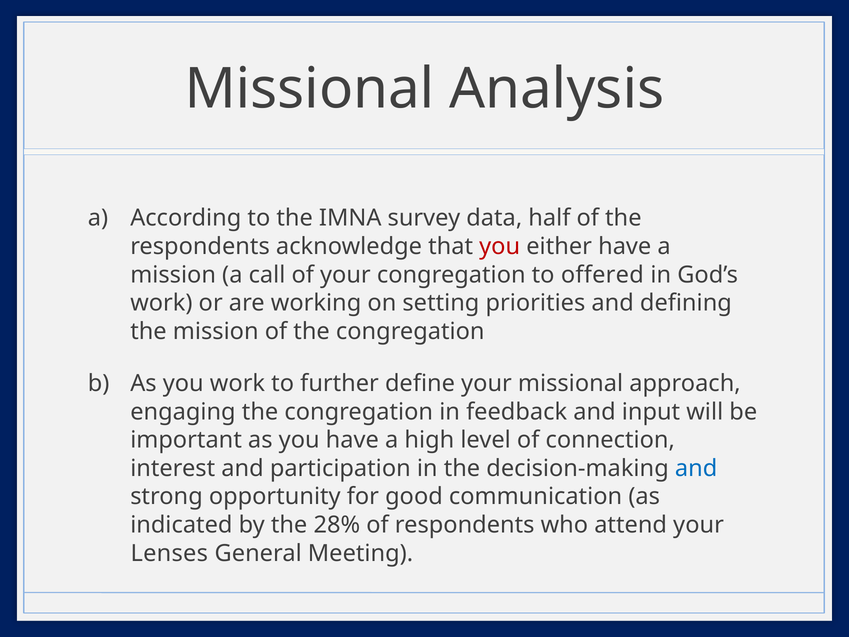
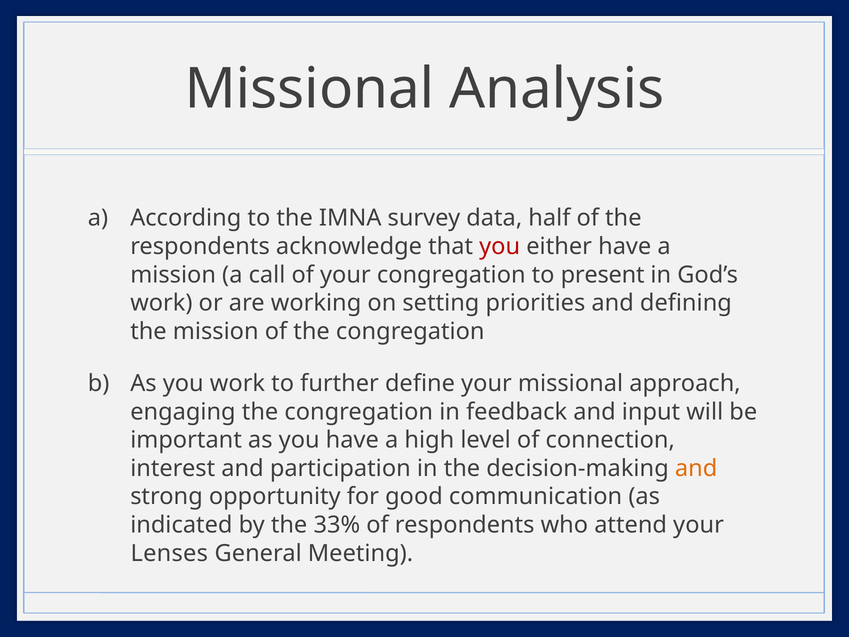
offered: offered -> present (603, 275)
and colour: blue -> orange (696, 468)
28%: 28% -> 33% (337, 525)
